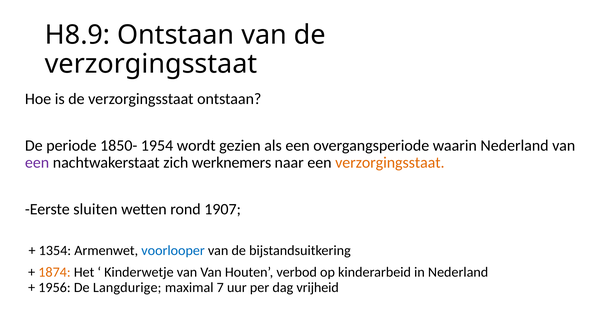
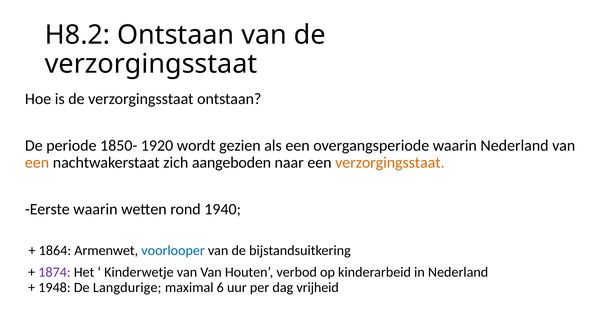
H8.9: H8.9 -> H8.2 (78, 35)
1954: 1954 -> 1920 (157, 146)
een colour: purple -> orange (37, 163)
werknemers: werknemers -> aangeboden (232, 163)
Eerste sluiten: sluiten -> waarin (95, 210)
1907: 1907 -> 1940 (223, 210)
1354: 1354 -> 1864 (55, 251)
1874 colour: orange -> purple (54, 273)
1956: 1956 -> 1948 (54, 288)
7: 7 -> 6 (220, 288)
